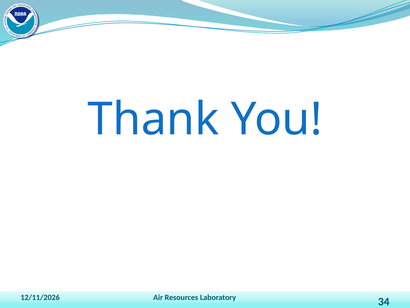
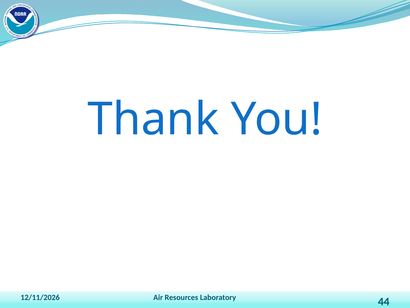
34: 34 -> 44 (384, 301)
